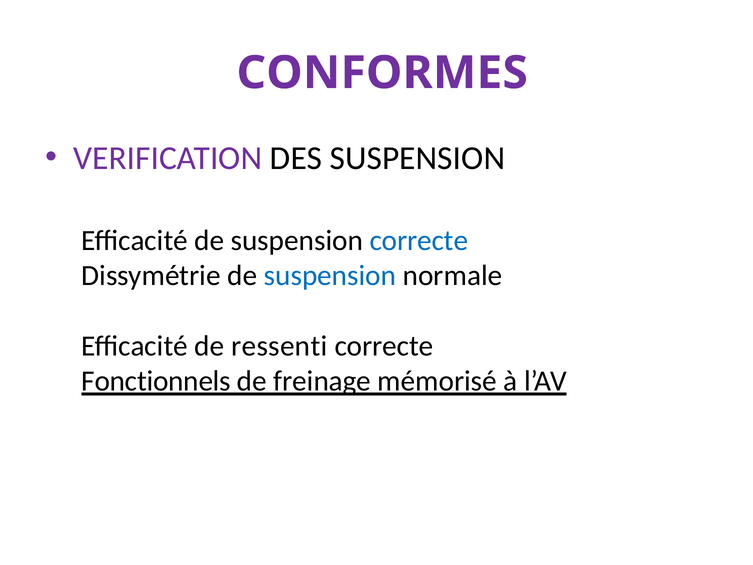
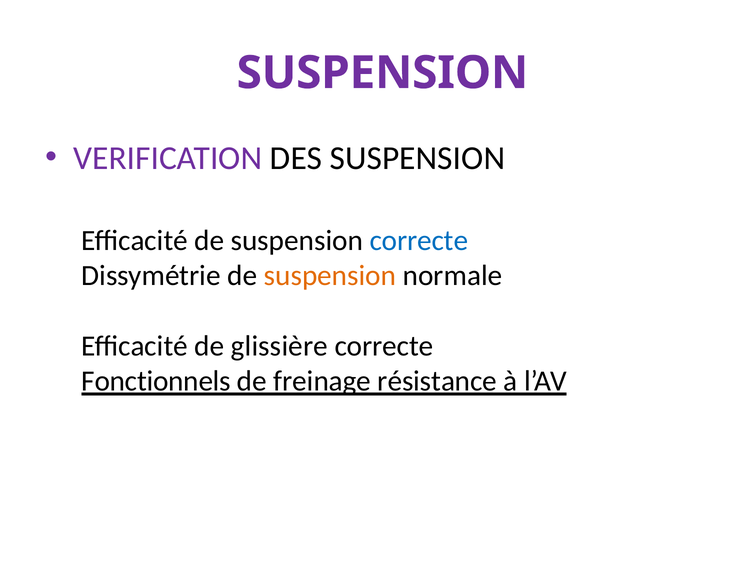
CONFORMES: CONFORMES -> SUSPENSION (382, 73)
suspension colour: blue -> orange (330, 276)
ressenti: ressenti -> glissière (279, 346)
mémorisé: mémorisé -> résistance (437, 381)
